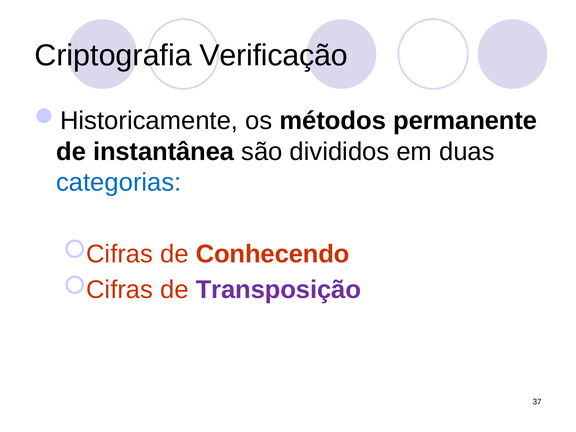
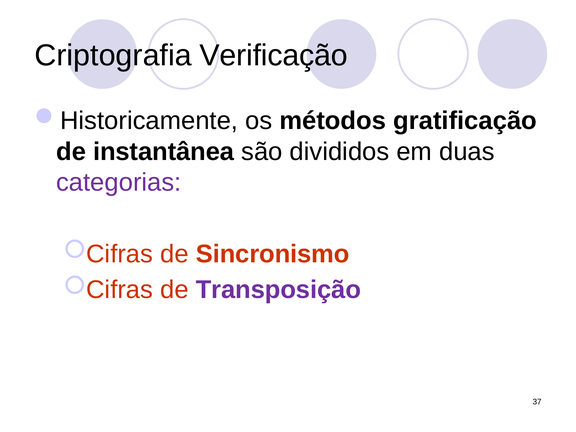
permanente: permanente -> gratificação (465, 121)
categorias colour: blue -> purple (119, 182)
Conhecendo: Conhecendo -> Sincronismo (273, 254)
